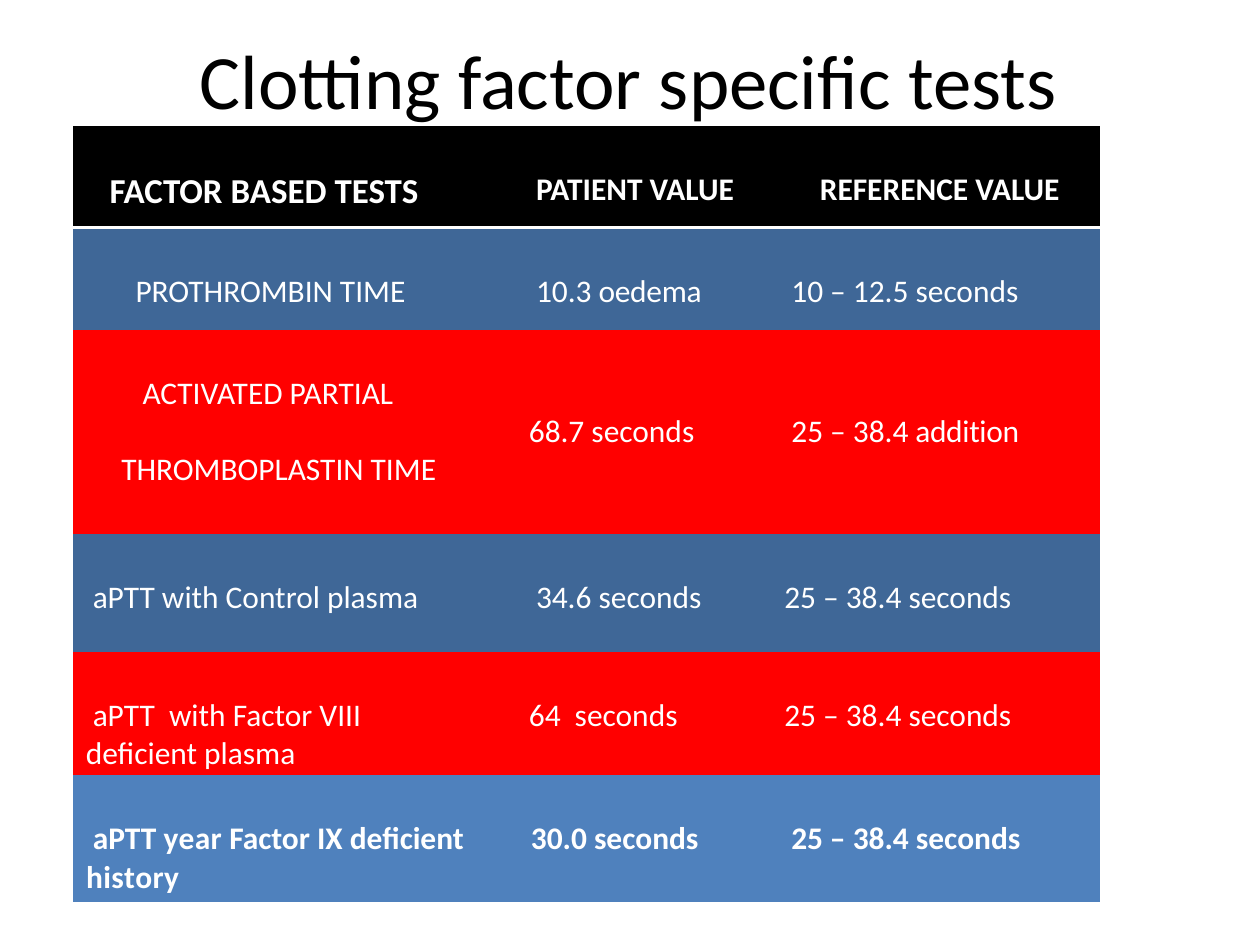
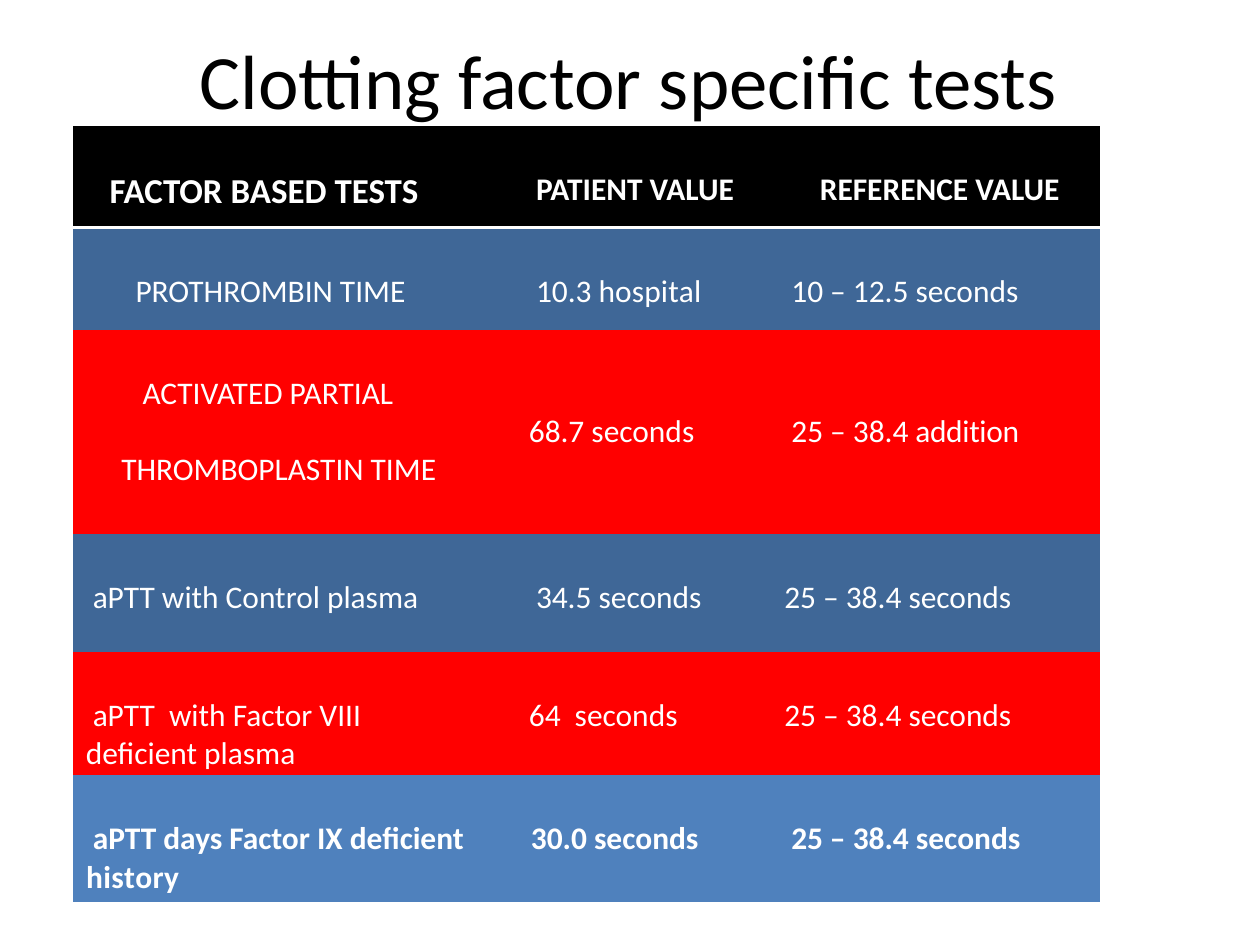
oedema: oedema -> hospital (650, 292)
34.6: 34.6 -> 34.5 (564, 598)
year: year -> days (193, 839)
